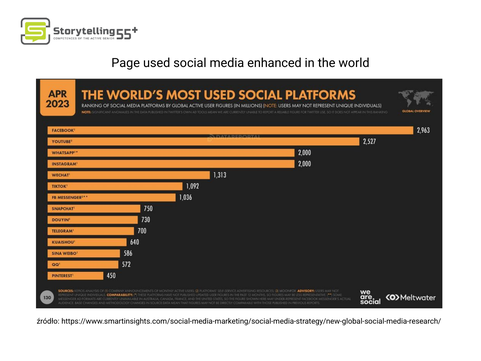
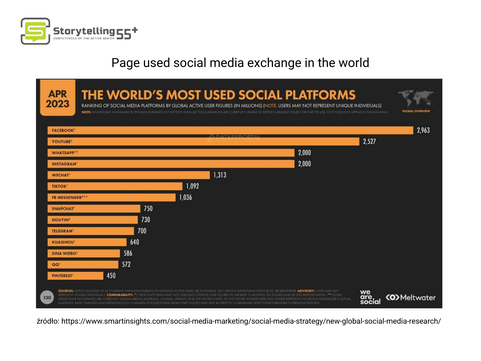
enhanced: enhanced -> exchange (274, 63)
